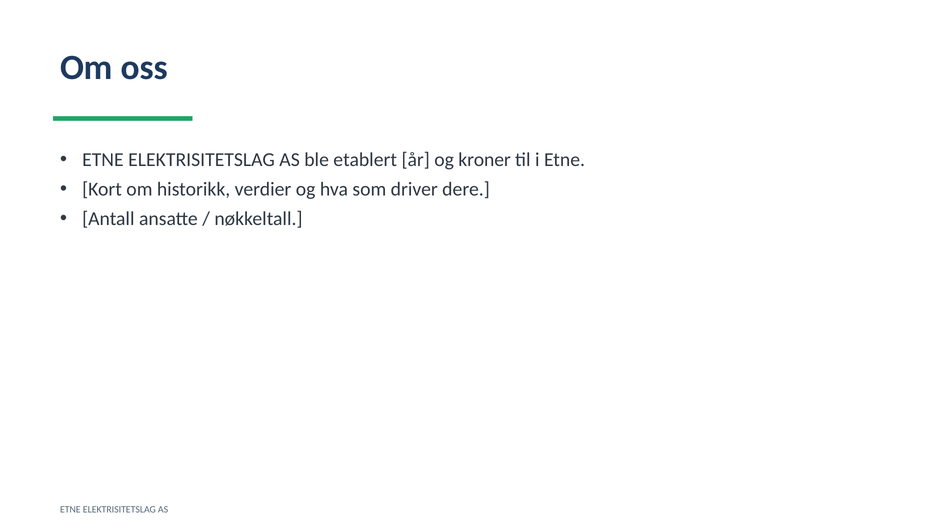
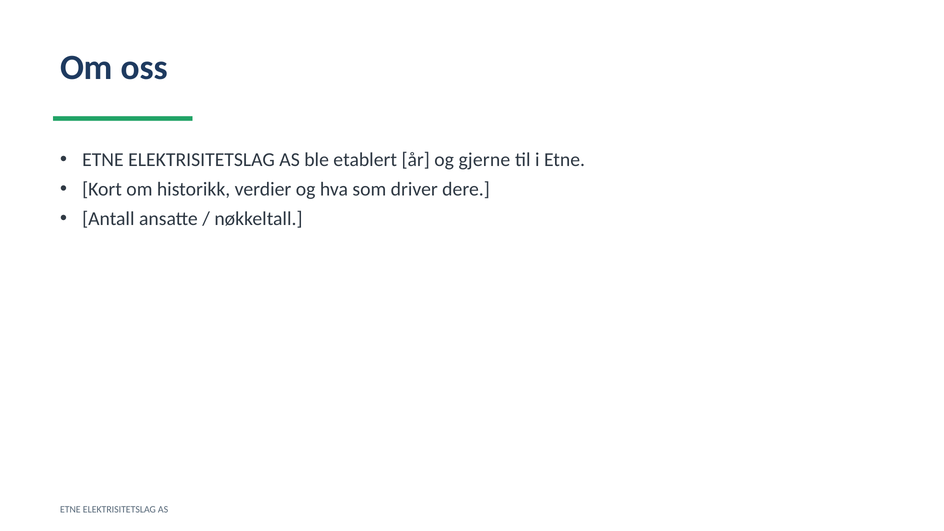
kroner: kroner -> gjerne (484, 160)
